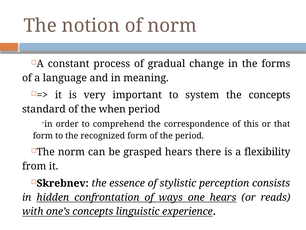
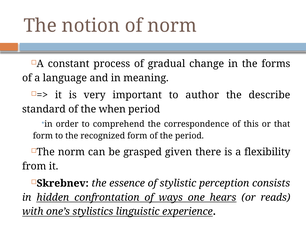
system: system -> author (202, 95)
the concepts: concepts -> describe (269, 95)
grasped hears: hears -> given (179, 152)
one’s concepts: concepts -> stylistics (93, 211)
